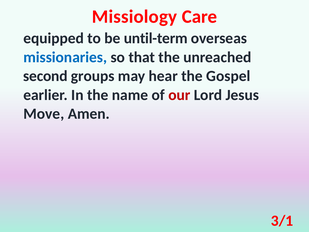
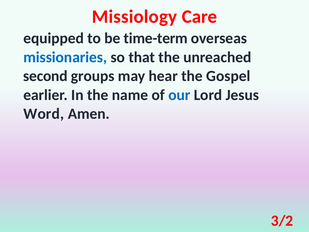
until-term: until-term -> time-term (156, 38)
our colour: red -> blue (179, 95)
Move: Move -> Word (44, 114)
3/1: 3/1 -> 3/2 (282, 220)
